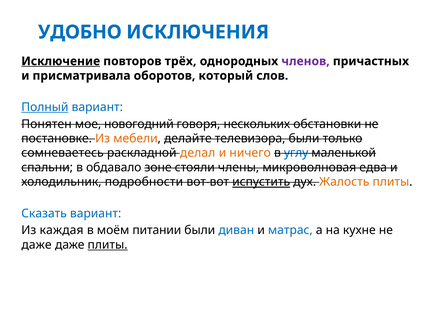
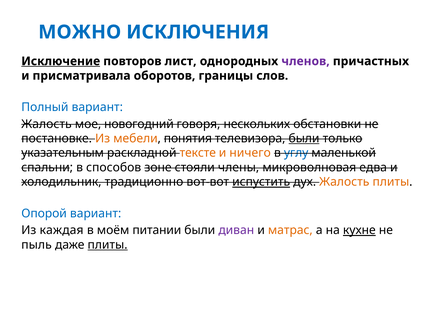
УДОБНО: УДОБНО -> МОЖНО (80, 32)
трёх: трёх -> лист (181, 61)
который: который -> границы (226, 76)
Полный underline: present -> none (45, 107)
Понятен: Понятен -> Жалость (46, 124)
делайте: делайте -> понятия (188, 138)
были underline: none -> present (304, 138)
сомневаетесь: сомневаетесь -> указательным (63, 153)
делал: делал -> тексте (198, 153)
обдавало: обдавало -> способов (114, 167)
подробности: подробности -> традиционно (144, 182)
Сказать: Сказать -> Опорой (44, 213)
диван colour: blue -> purple (236, 230)
матрас colour: blue -> orange (290, 230)
кухне underline: none -> present (359, 230)
даже: даже -> пыль (37, 244)
